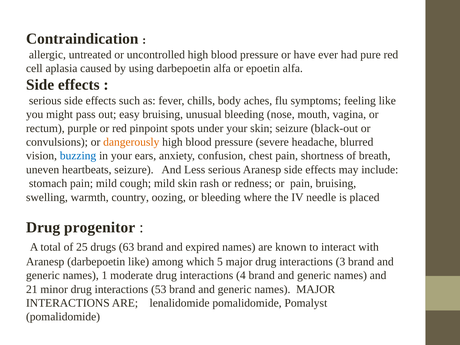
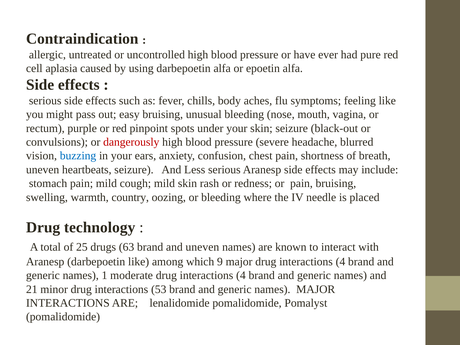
dangerously colour: orange -> red (131, 142)
progenitor: progenitor -> technology (100, 227)
and expired: expired -> uneven (202, 247)
5: 5 -> 9 (220, 262)
major drug interactions 3: 3 -> 4 (340, 262)
